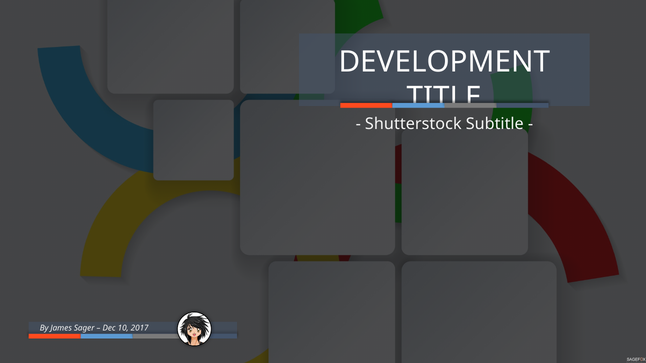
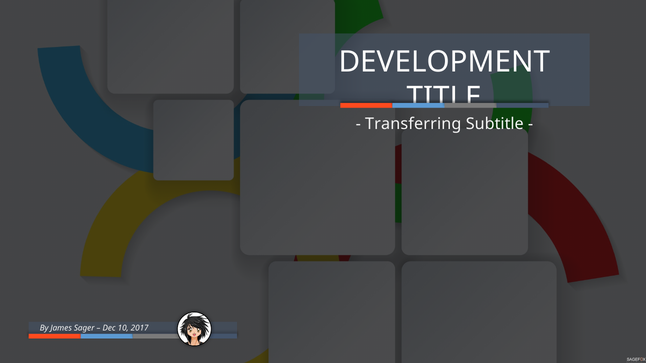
Shutterstock: Shutterstock -> Transferring (413, 124)
